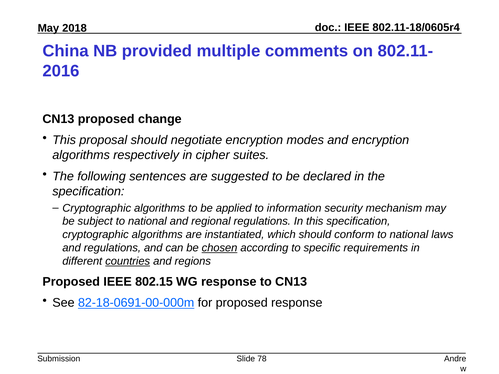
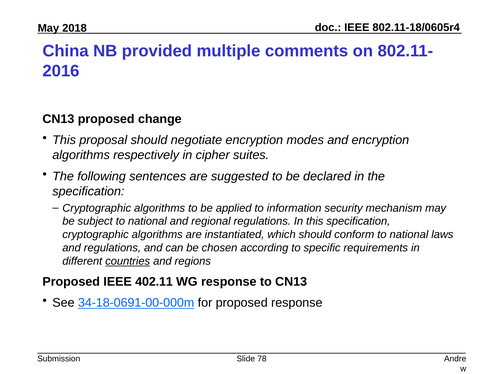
chosen underline: present -> none (220, 248)
802.15: 802.15 -> 402.11 (154, 282)
82-18-0691-00-000m: 82-18-0691-00-000m -> 34-18-0691-00-000m (136, 303)
